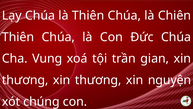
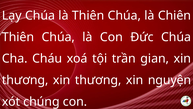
Vung: Vung -> Cháu (47, 58)
